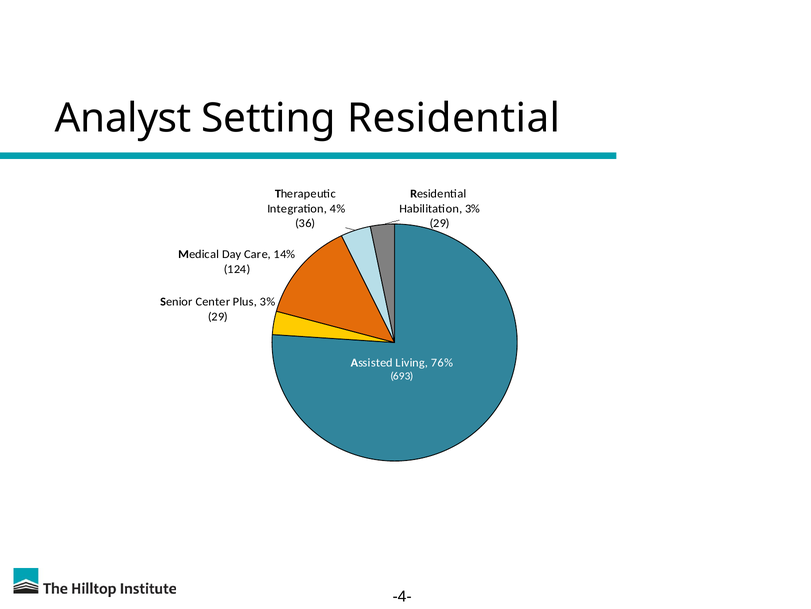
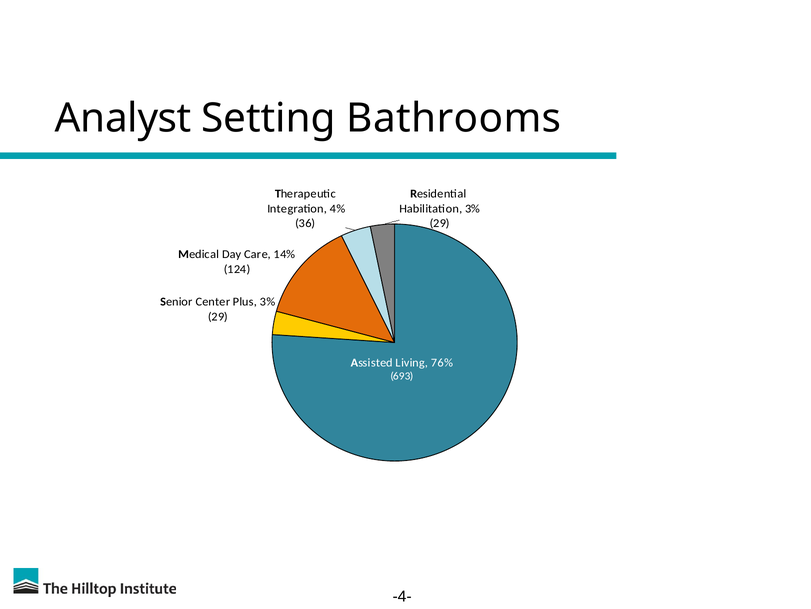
Setting Residential: Residential -> Bathrooms (454, 118)
